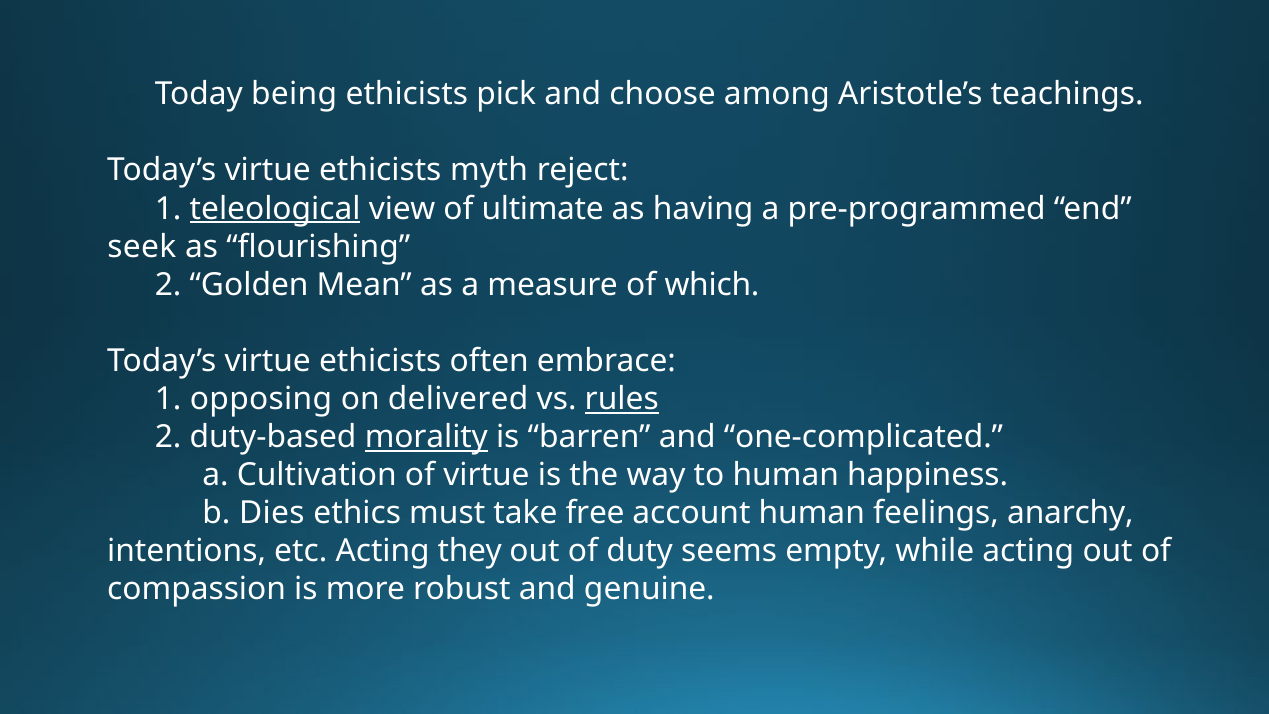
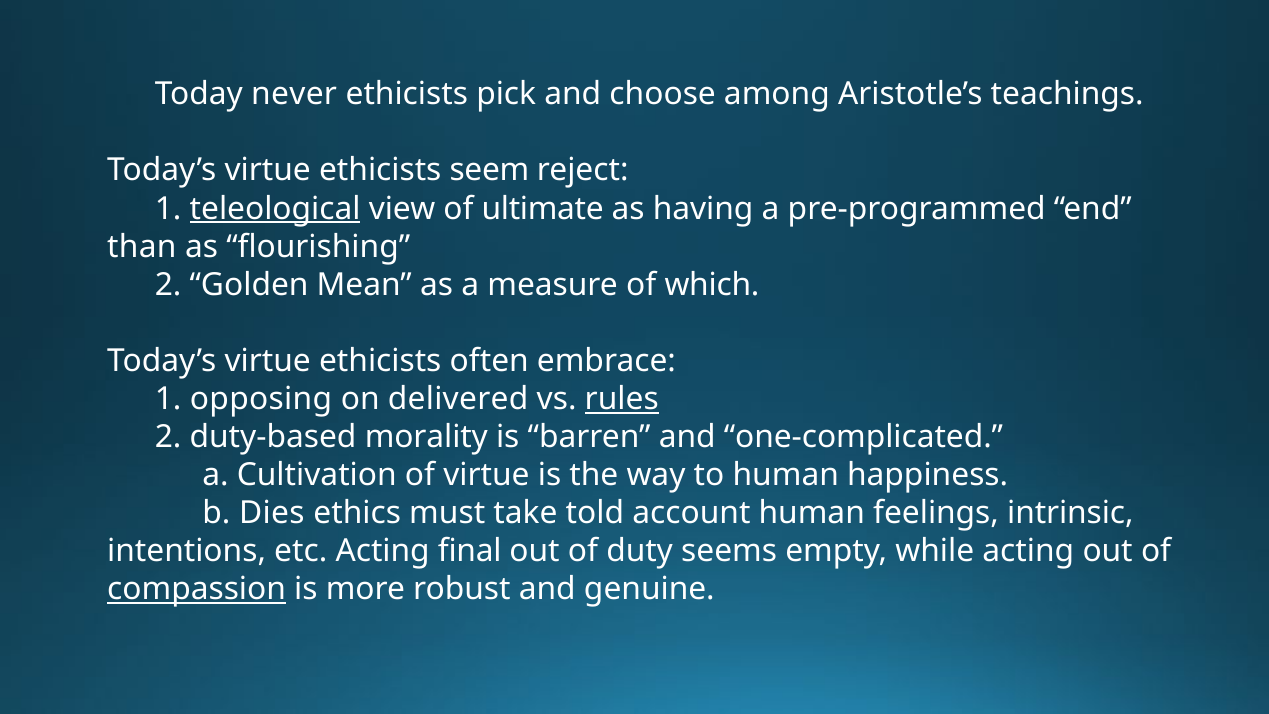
being: being -> never (294, 94)
myth: myth -> seem (489, 170)
seek: seek -> than (142, 247)
morality underline: present -> none (426, 437)
free: free -> told (595, 513)
anarchy: anarchy -> intrinsic (1070, 513)
they: they -> final (470, 551)
compassion underline: none -> present (197, 589)
